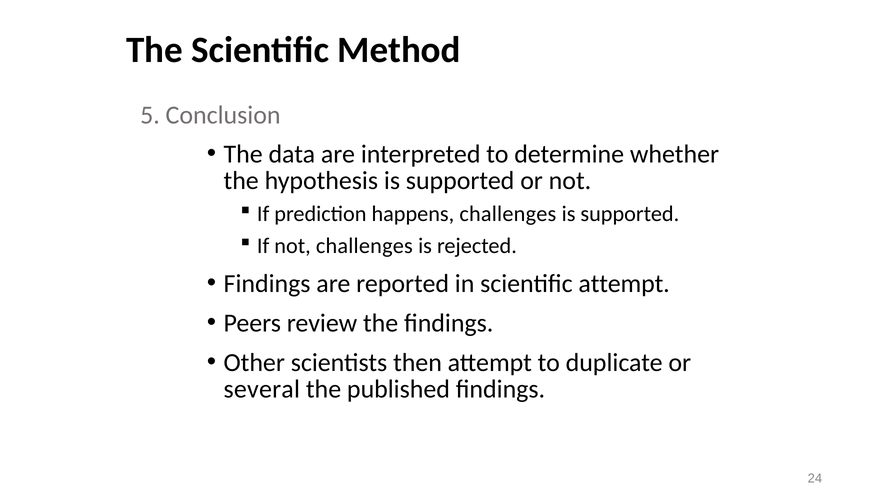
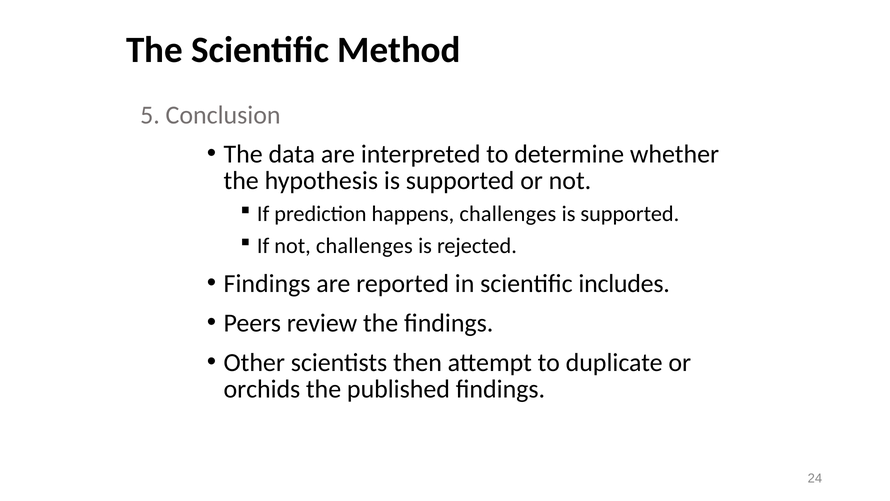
scientific attempt: attempt -> includes (624, 284)
several: several -> orchids (262, 389)
